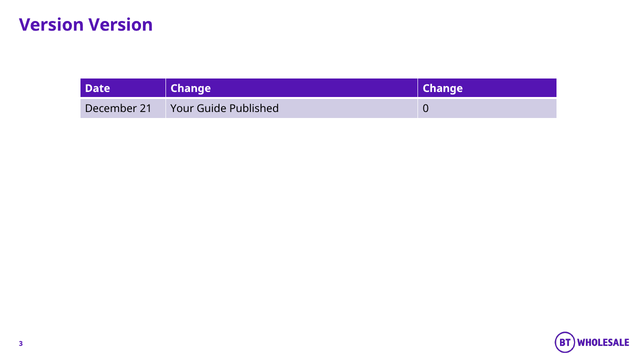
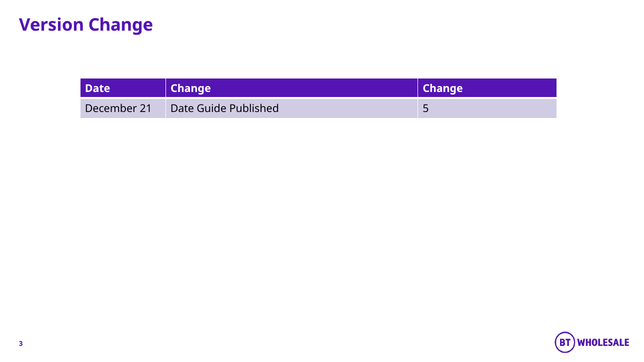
Version Version: Version -> Change (121, 25)
21 Your: Your -> Date (182, 109)
0: 0 -> 5 (426, 109)
